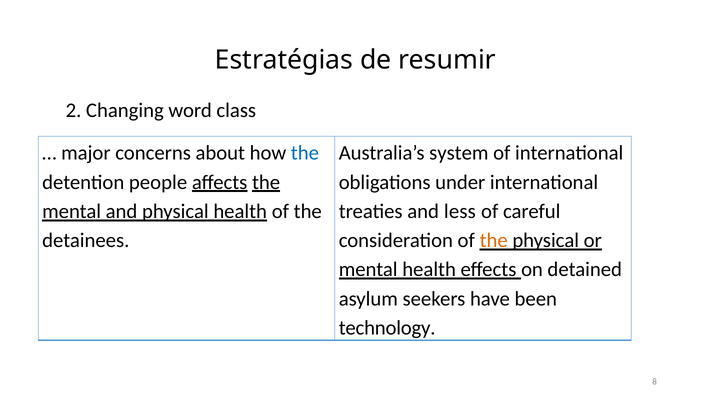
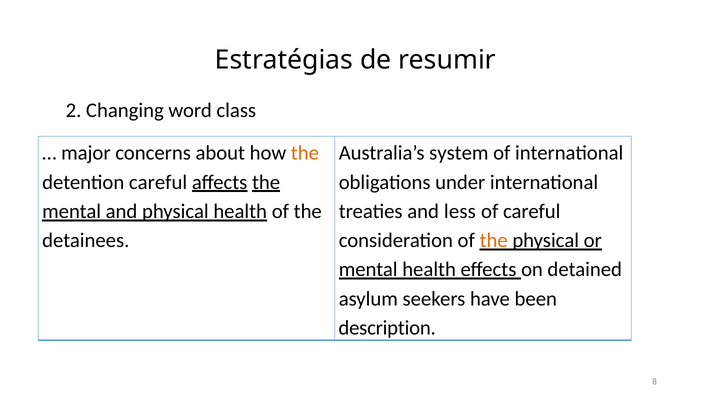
the colour: blue -> orange (305, 153)
detention people: people -> careful (158, 182)
technology: technology -> description (387, 328)
